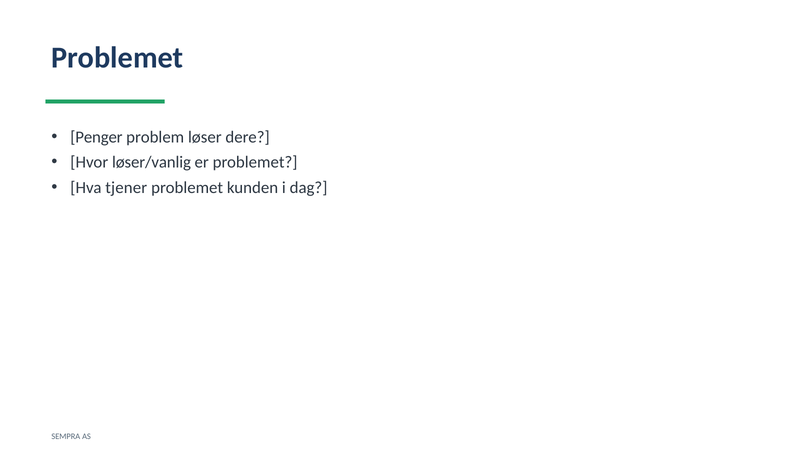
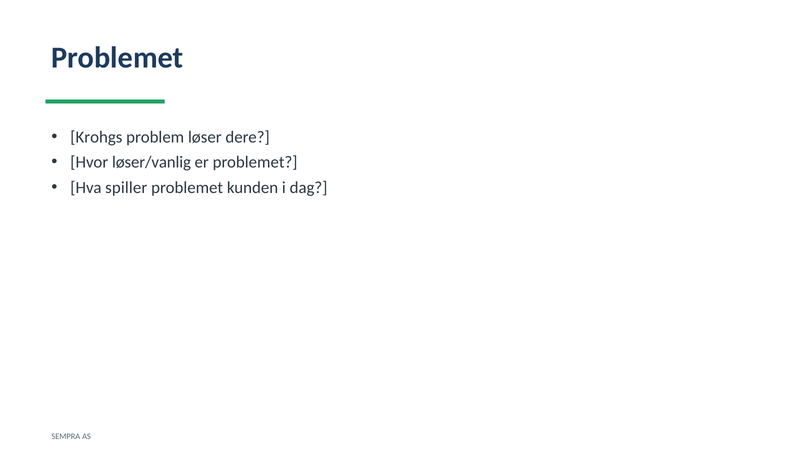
Penger: Penger -> Krohgs (96, 137)
tjener: tjener -> spiller (126, 187)
